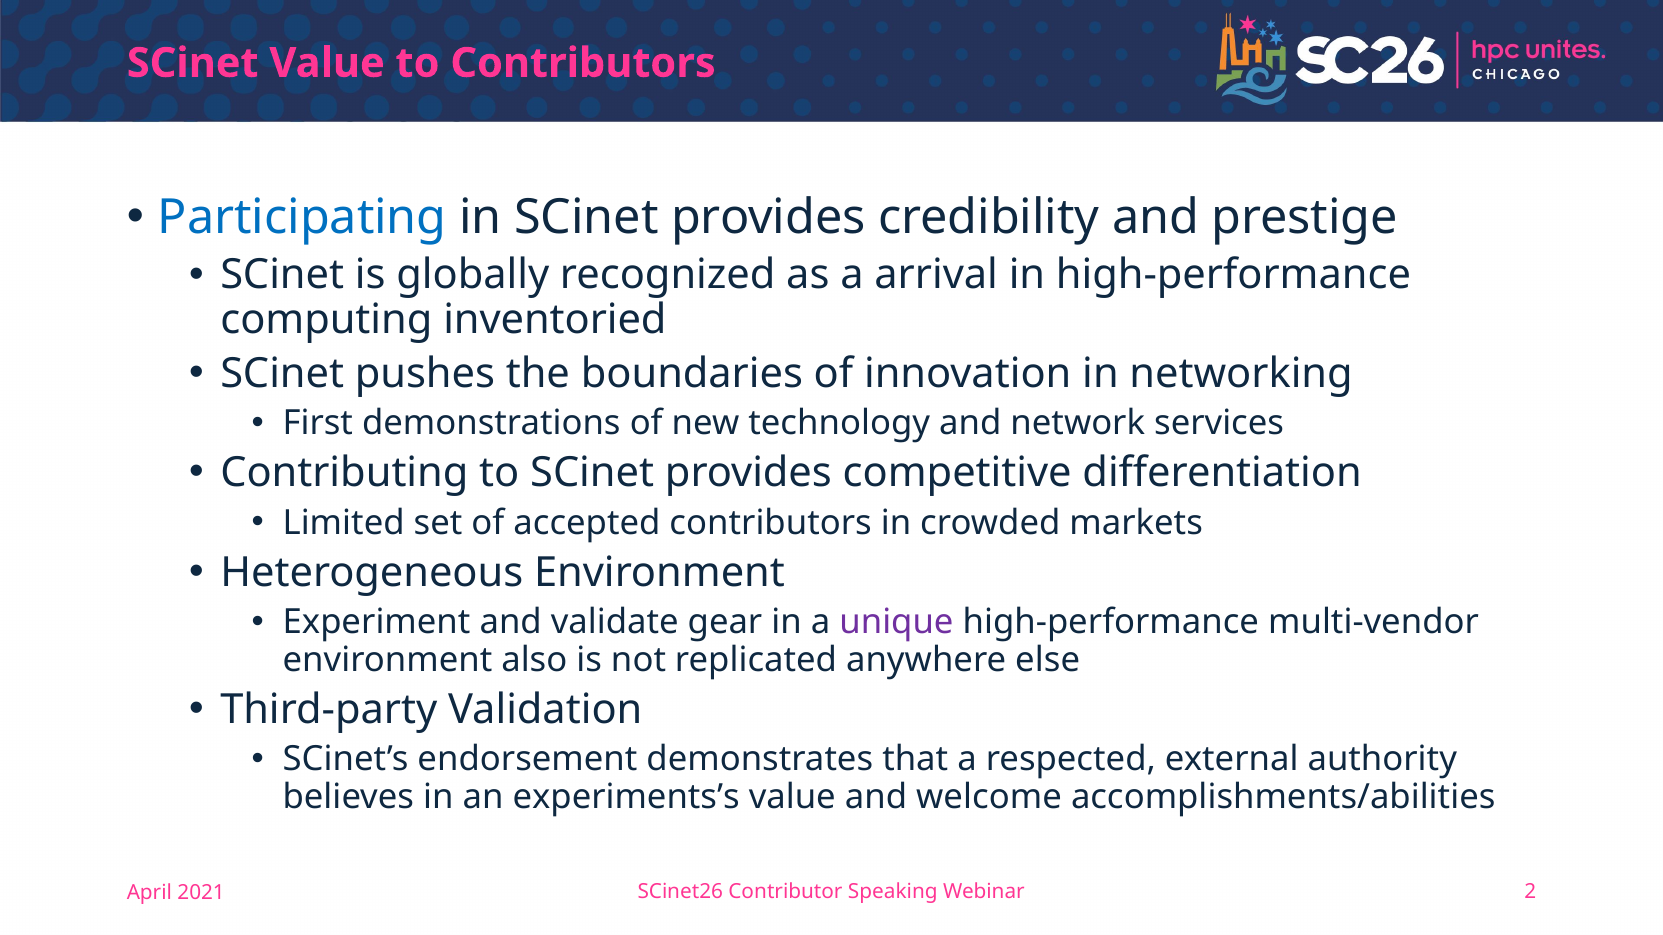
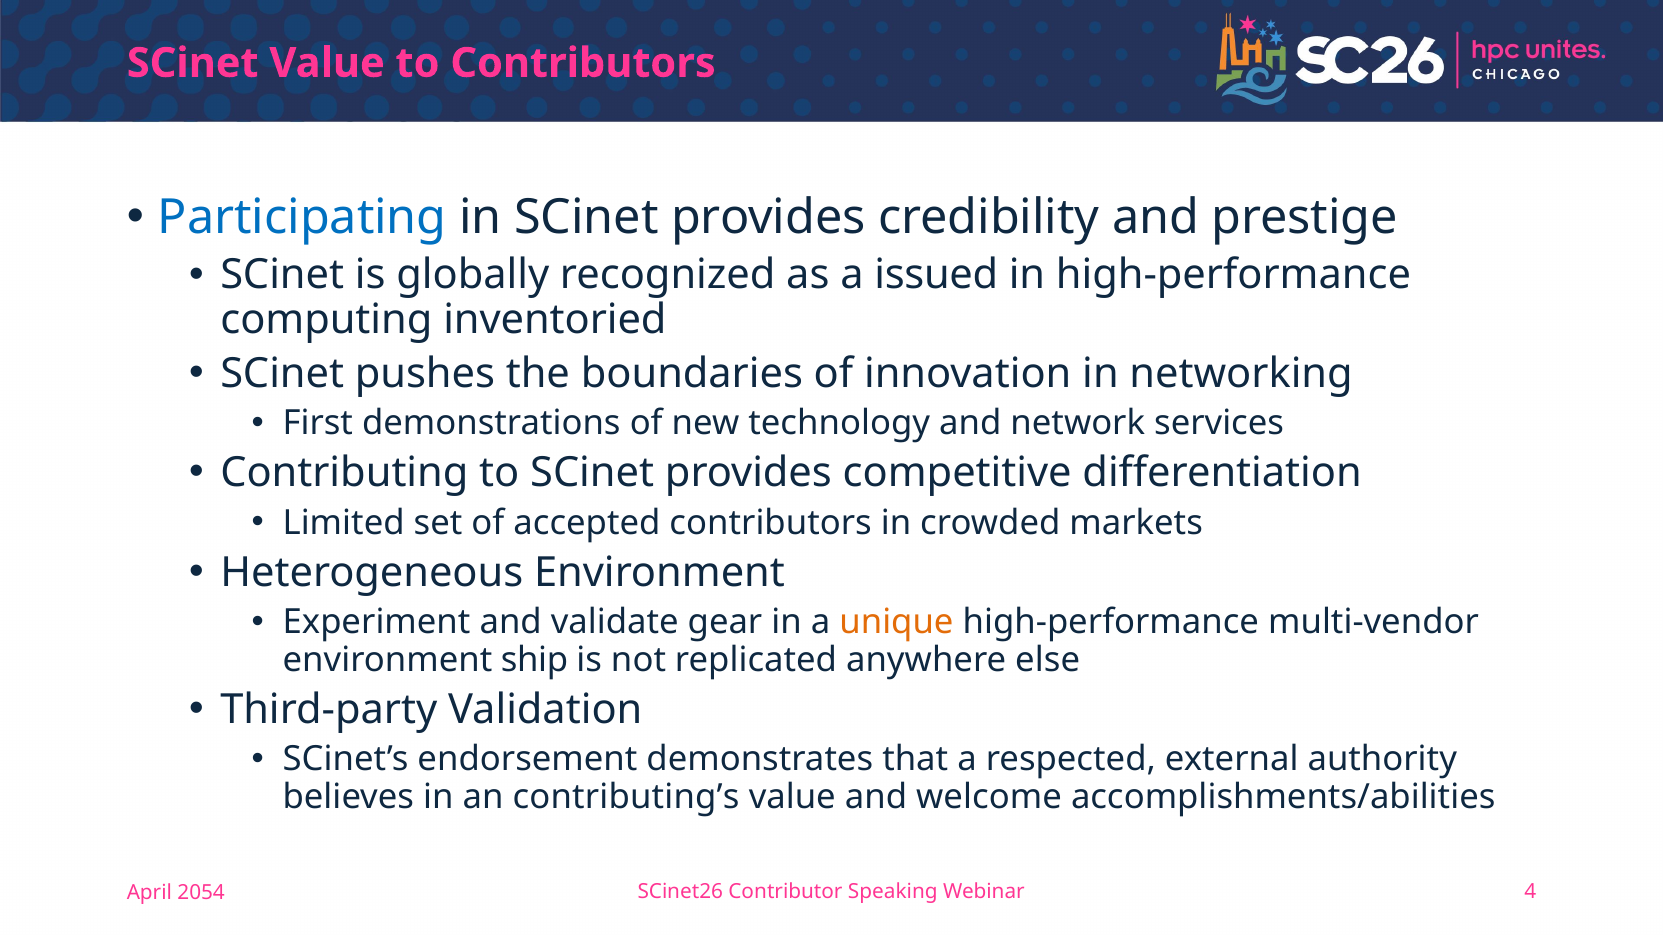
arrival: arrival -> issued (936, 275)
unique colour: purple -> orange (896, 623)
also: also -> ship (535, 660)
experiments’s: experiments’s -> contributing’s (626, 797)
2: 2 -> 4 (1530, 892)
2021: 2021 -> 2054 (201, 893)
